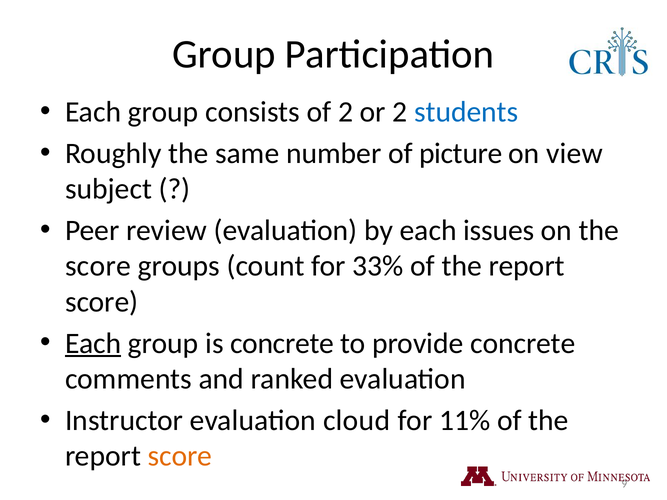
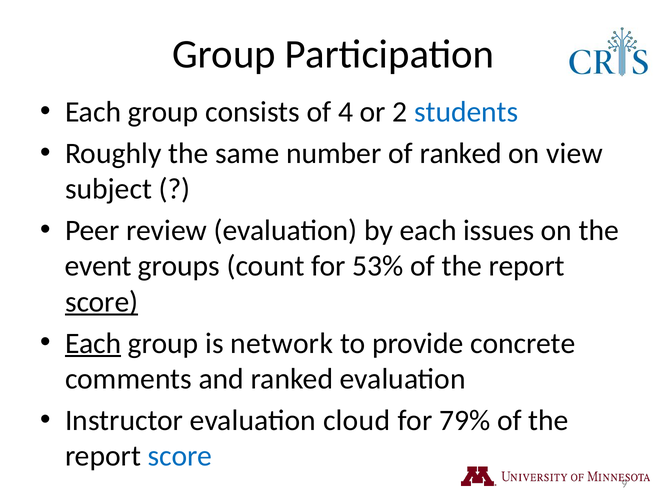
of 2: 2 -> 4 (346, 112)
of picture: picture -> ranked (461, 154)
score: score -> event (98, 266)
33%: 33% -> 53% (378, 266)
score underline: none -> present (102, 302)
is concrete: concrete -> network (282, 343)
11%: 11% -> 79% (465, 421)
score colour: orange -> blue (180, 456)
